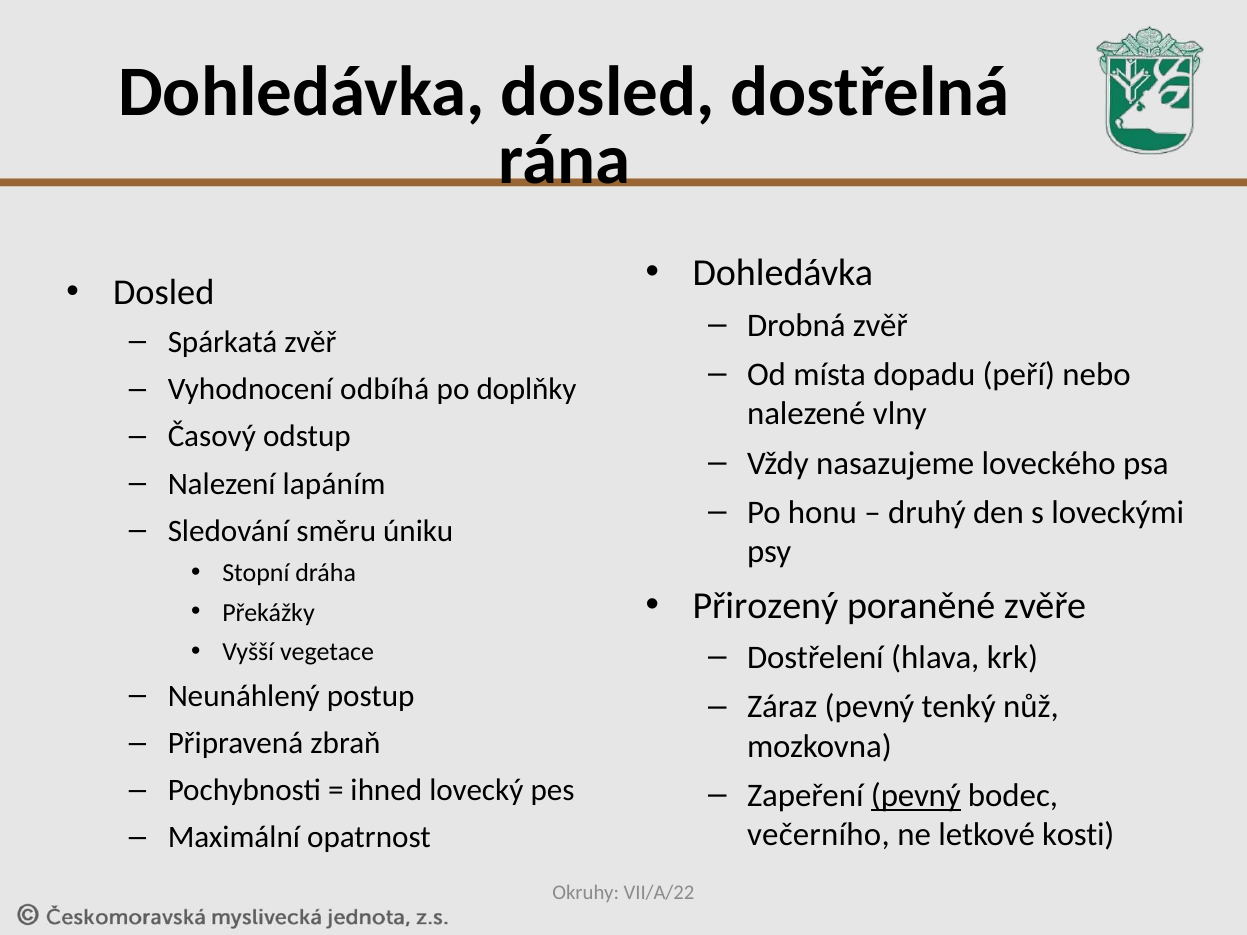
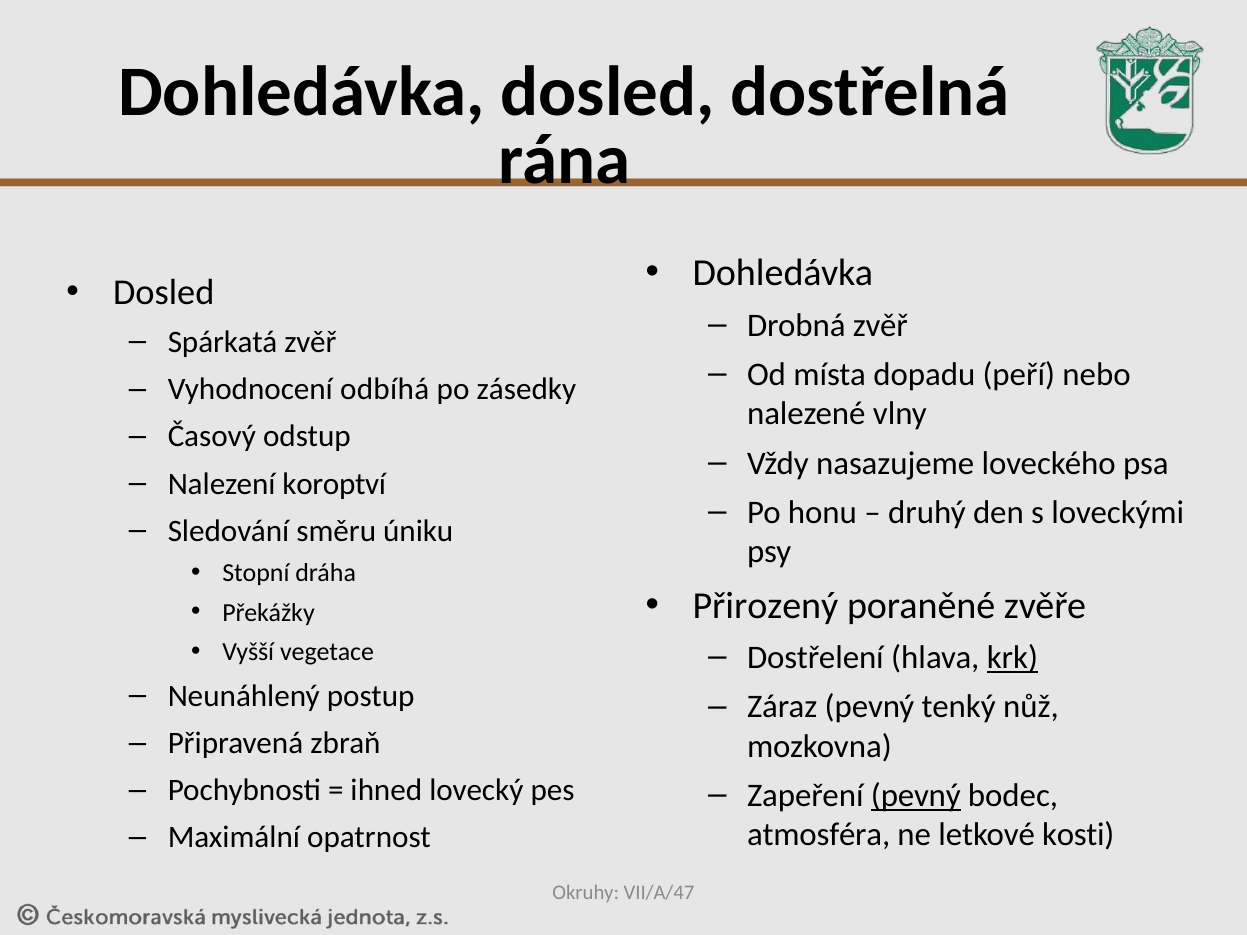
doplňky: doplňky -> zásedky (526, 390)
lapáním: lapáním -> koroptví (334, 484)
krk underline: none -> present (1012, 658)
večerního: večerního -> atmosféra (819, 835)
VII/A/22: VII/A/22 -> VII/A/47 (659, 893)
